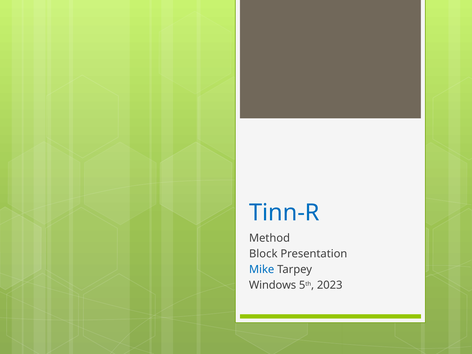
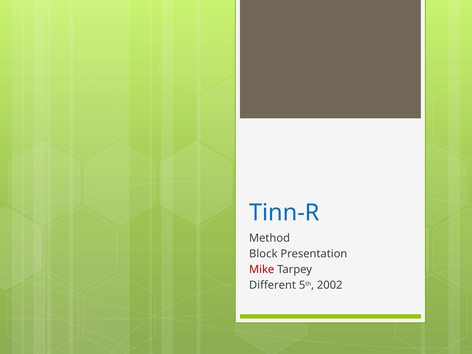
Mike colour: blue -> red (262, 270)
Windows: Windows -> Different (273, 285)
2023: 2023 -> 2002 (330, 285)
